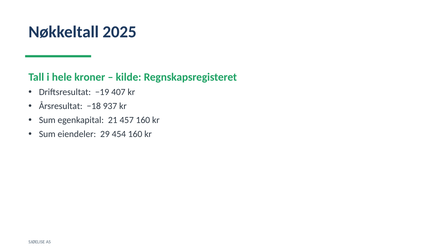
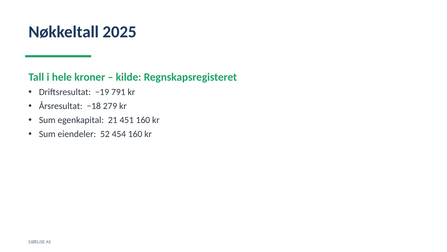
407: 407 -> 791 (118, 92)
937: 937 -> 279 (110, 106)
457: 457 -> 451 (127, 120)
29: 29 -> 52 (105, 134)
